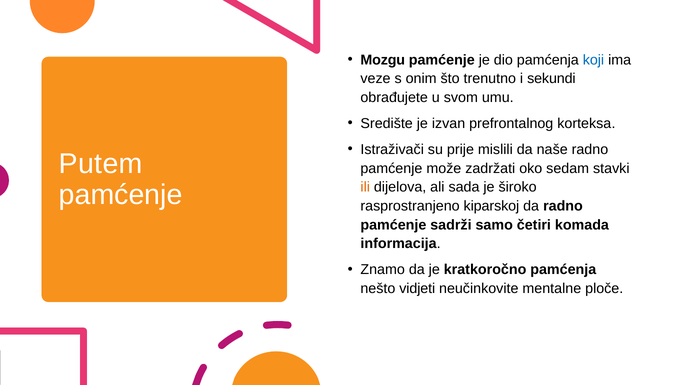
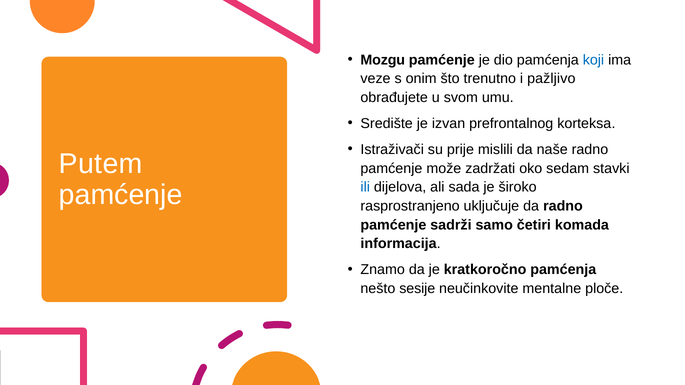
sekundi: sekundi -> pažljivo (551, 79)
ili colour: orange -> blue (365, 187)
kiparskoj: kiparskoj -> uključuje (491, 206)
vidjeti: vidjeti -> sesije (417, 289)
